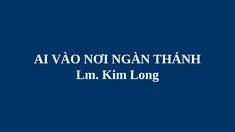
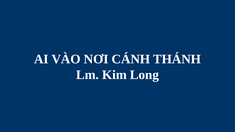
NGÀN: NGÀN -> CÁNH (131, 59)
